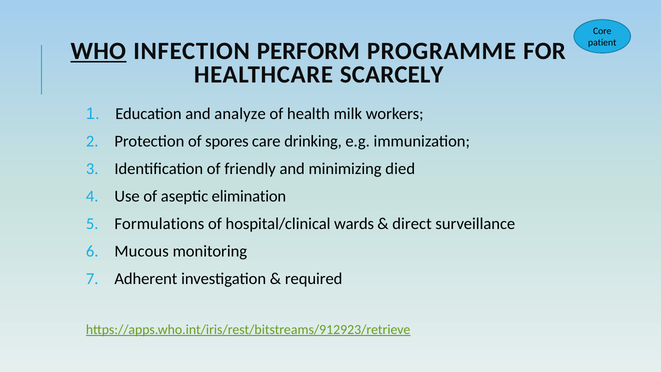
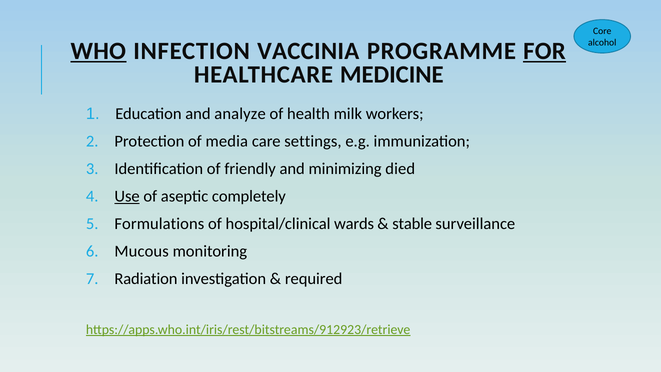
patient: patient -> alcohol (602, 43)
PERFORM: PERFORM -> VACCINIA (308, 51)
FOR underline: none -> present (544, 51)
SCARCELY: SCARCELY -> MEDICINE (392, 75)
spores: spores -> media (227, 141)
drinking: drinking -> settings (313, 141)
Use underline: none -> present (127, 196)
elimination: elimination -> completely (249, 196)
direct: direct -> stable (412, 224)
Adherent: Adherent -> Radiation (146, 279)
